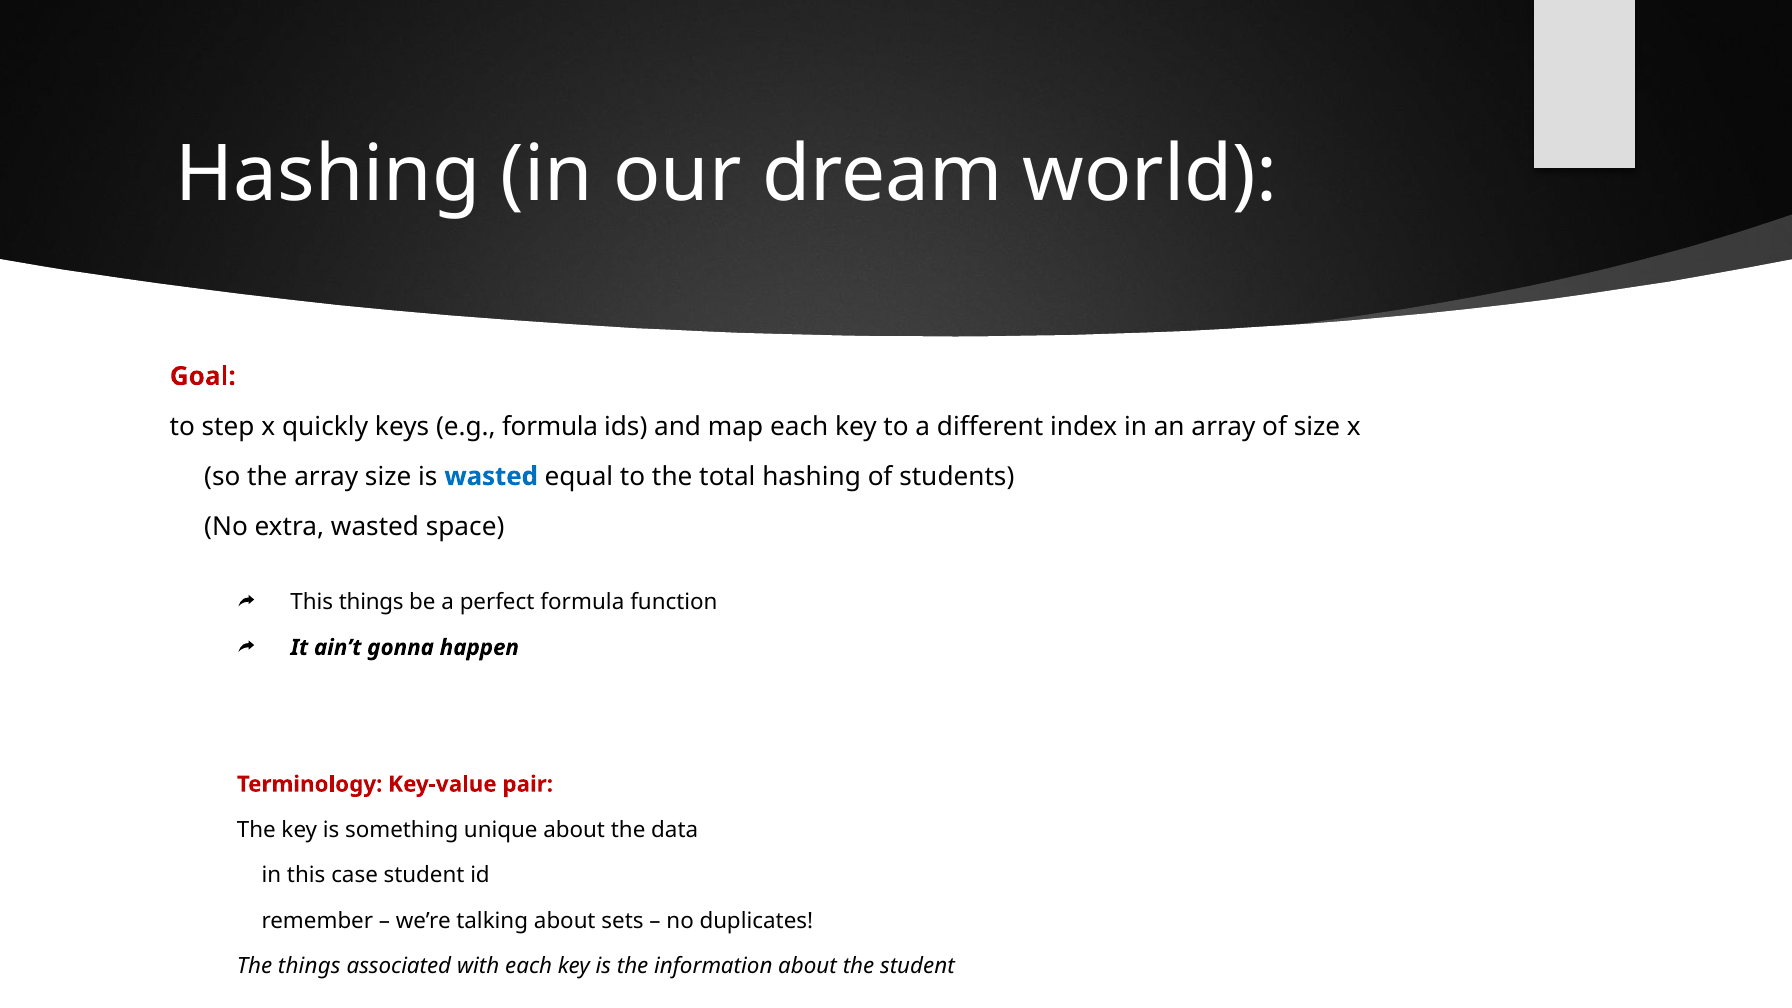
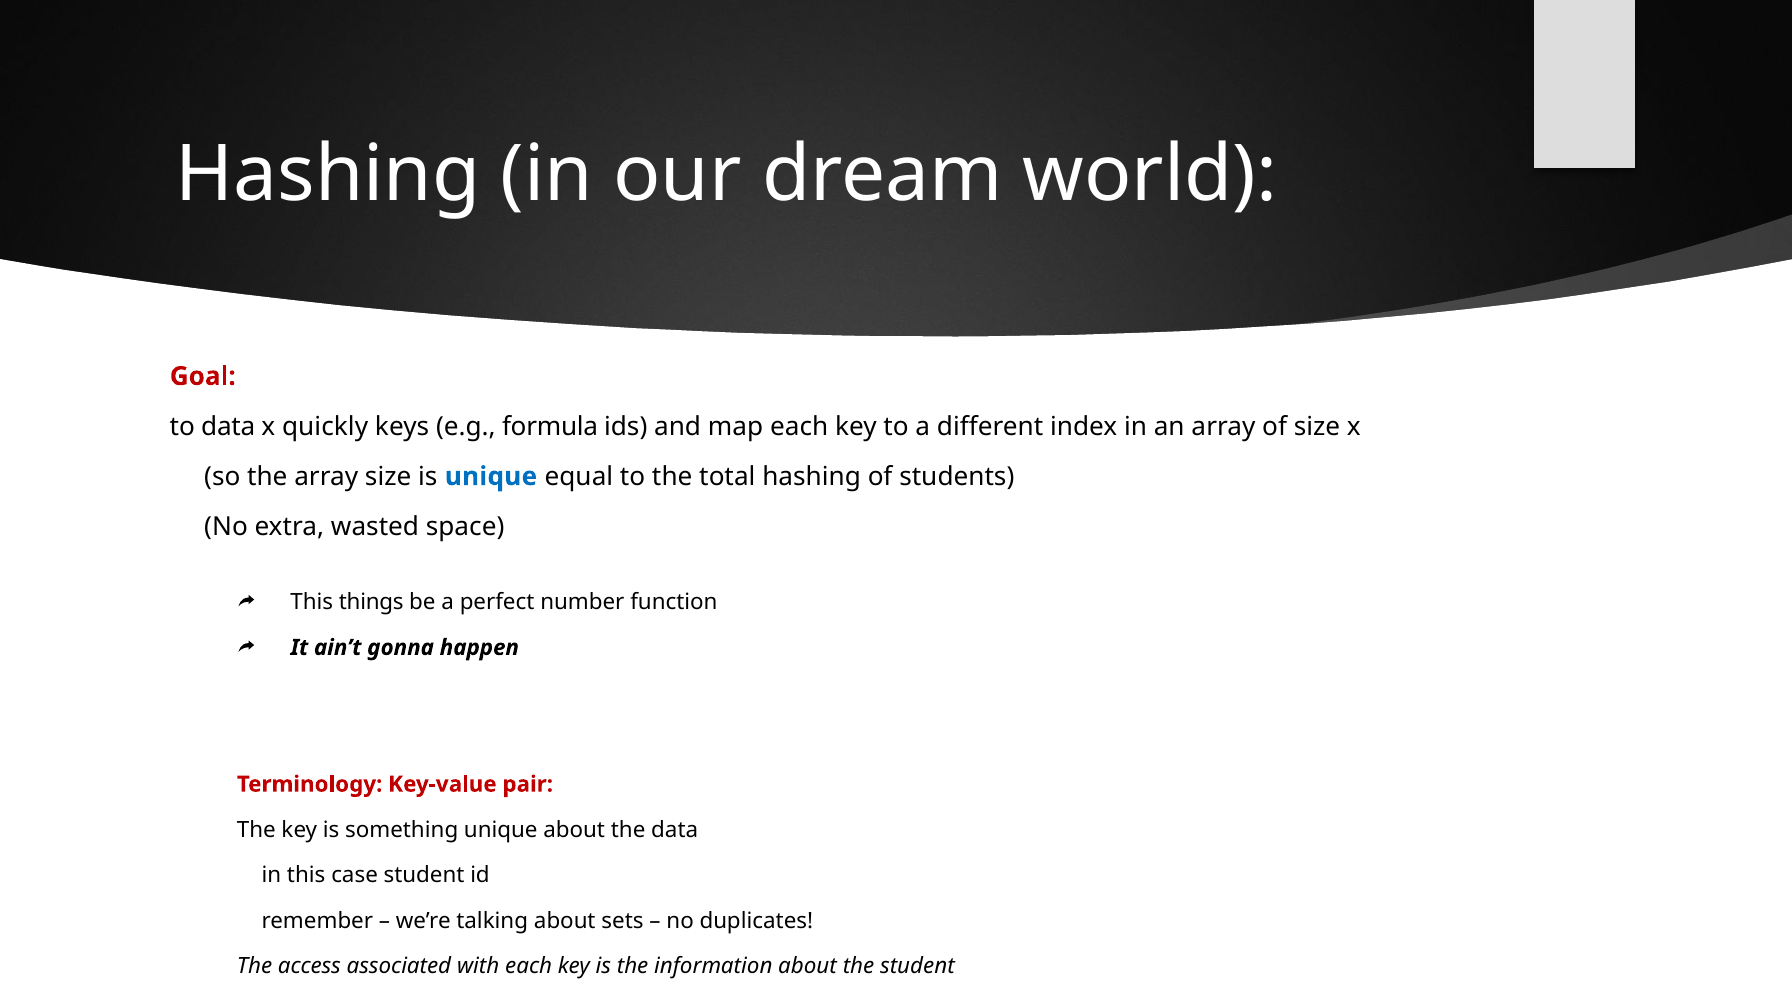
to step: step -> data (228, 426)
is wasted: wasted -> unique (491, 476)
perfect formula: formula -> number (582, 602)
The things: things -> access (309, 966)
